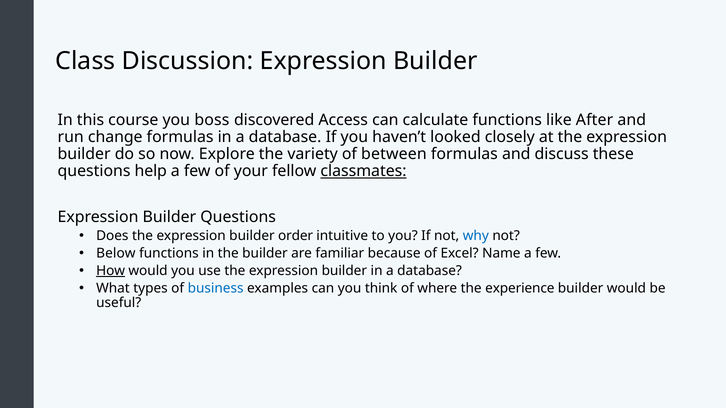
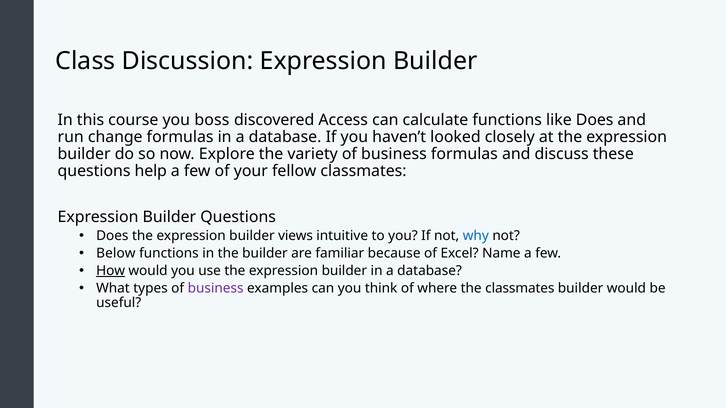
like After: After -> Does (595, 120)
variety of between: between -> business (394, 154)
classmates underline: present -> none (364, 171)
order: order -> views (296, 236)
business colour: blue -> purple (216, 288)
the experience: experience -> classmates (520, 288)
